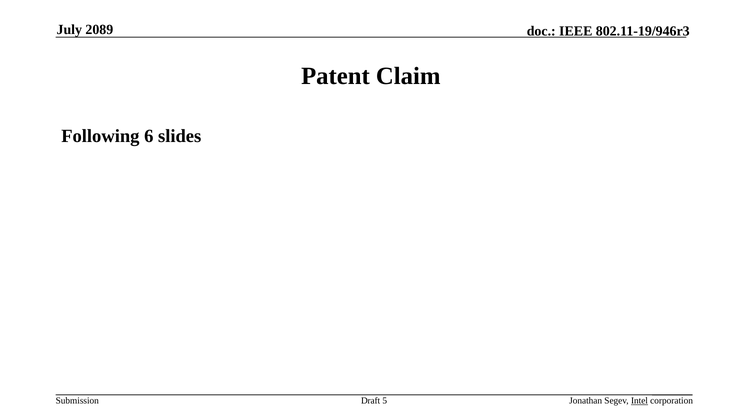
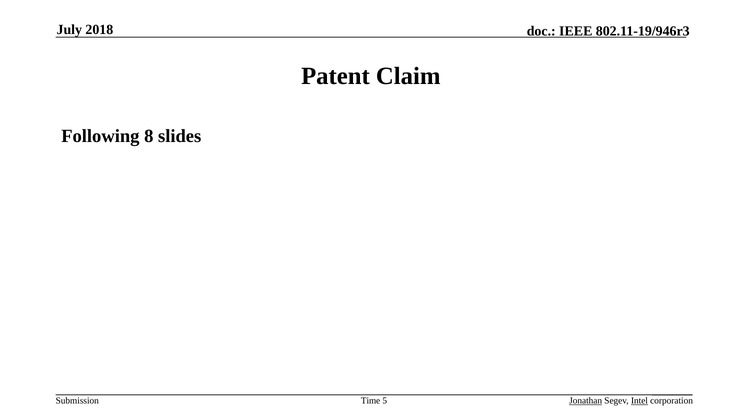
2089: 2089 -> 2018 (99, 29)
6: 6 -> 8 (149, 136)
Draft: Draft -> Time (371, 400)
Jonathan underline: none -> present (586, 400)
